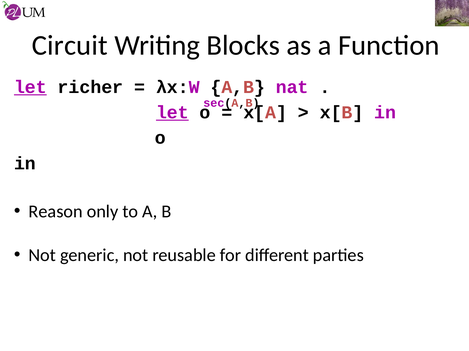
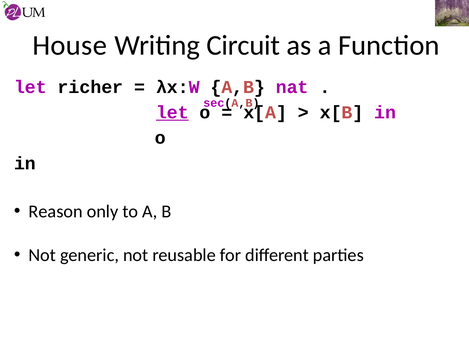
Circuit: Circuit -> House (70, 45)
Blocks: Blocks -> Circuit (243, 45)
let underline: present -> none (30, 87)
